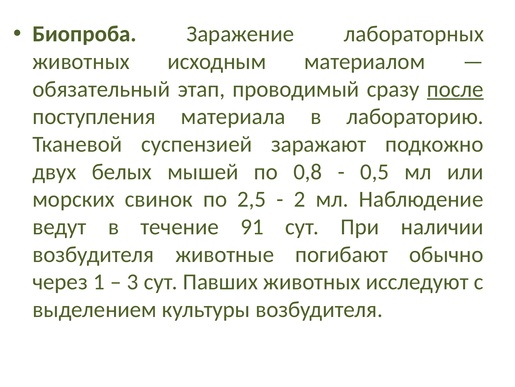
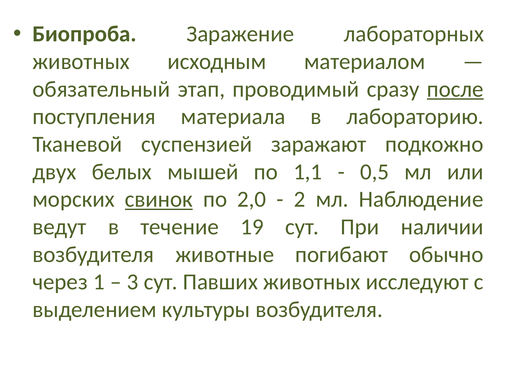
0,8: 0,8 -> 1,1 (308, 172)
свинок underline: none -> present (159, 199)
2,5: 2,5 -> 2,0 (252, 199)
91: 91 -> 19 (252, 226)
